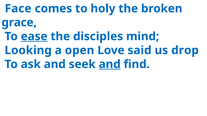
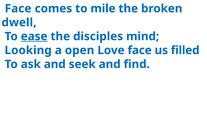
holy: holy -> mile (103, 9)
grace: grace -> dwell (19, 23)
Love said: said -> face (140, 50)
drop: drop -> filled (185, 50)
and underline: present -> none (110, 64)
